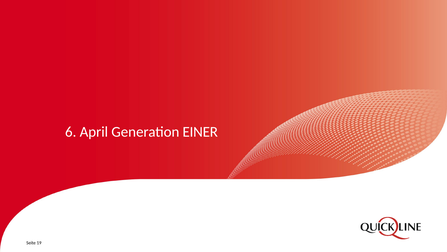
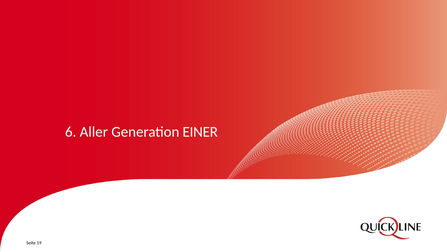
April: April -> Aller (94, 132)
